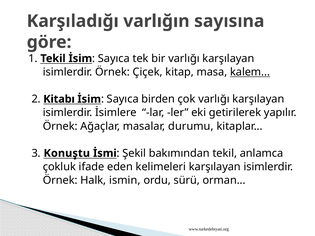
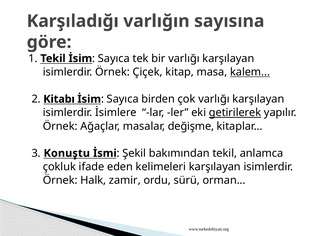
getirilerek underline: none -> present (235, 113)
durumu: durumu -> değişme (191, 126)
ismin: ismin -> zamir (125, 181)
